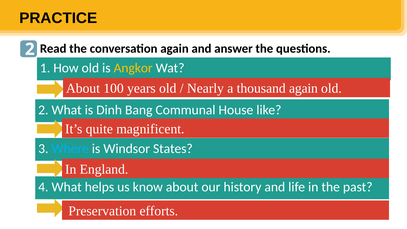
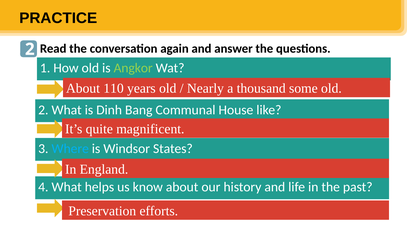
Angkor colour: yellow -> light green (133, 68)
100: 100 -> 110 (114, 88)
thousand again: again -> some (303, 88)
